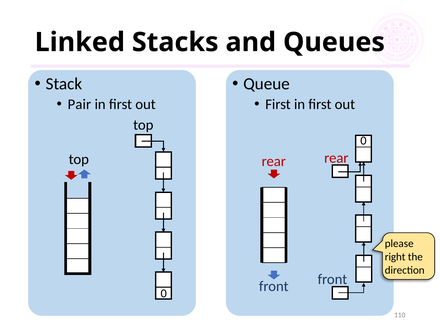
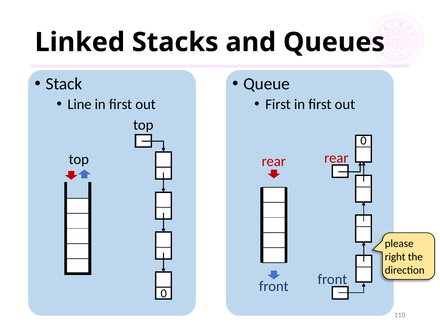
Pair: Pair -> Line (80, 104)
